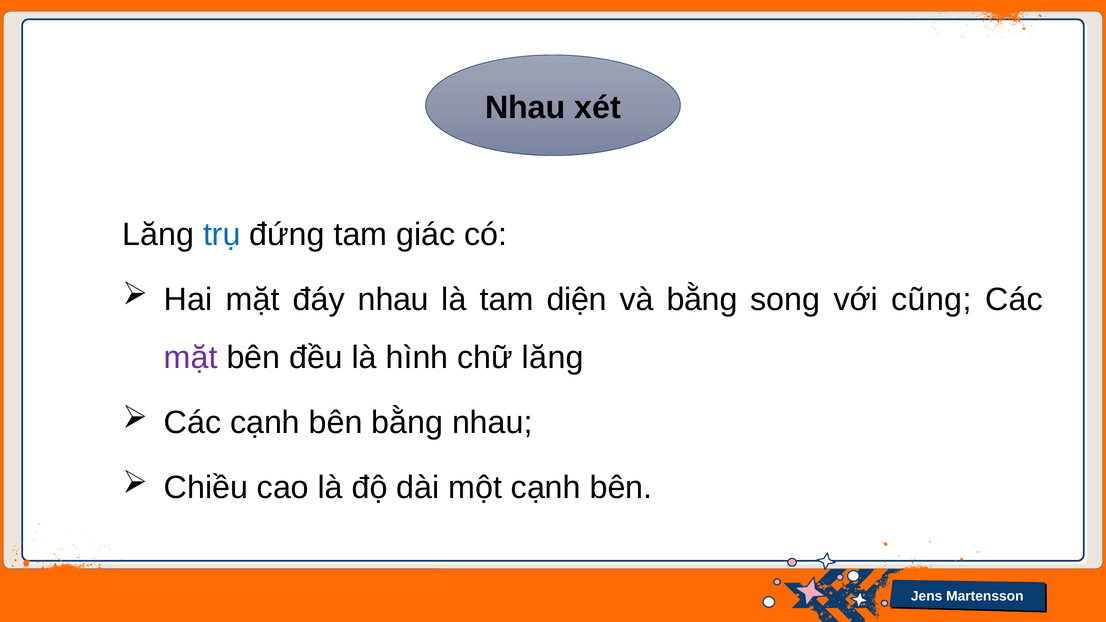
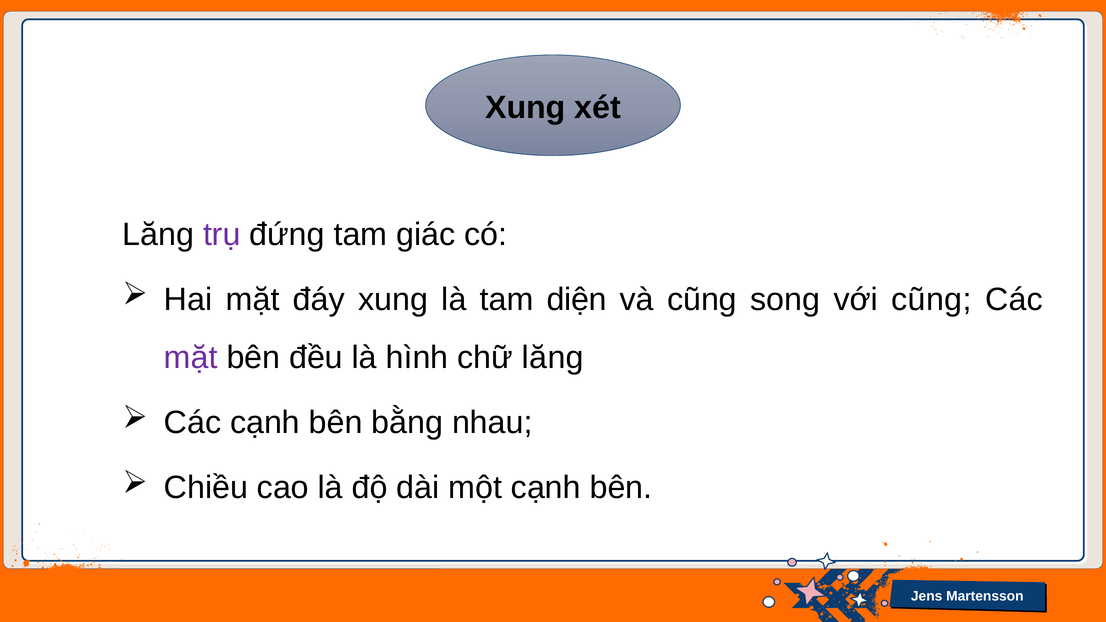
Nhau: Nhau -> Xung (525, 108)
trụ colour: blue -> purple (222, 235)
đáy nhau: nhau -> xung (393, 300)
và bằng: bằng -> cũng (702, 300)
